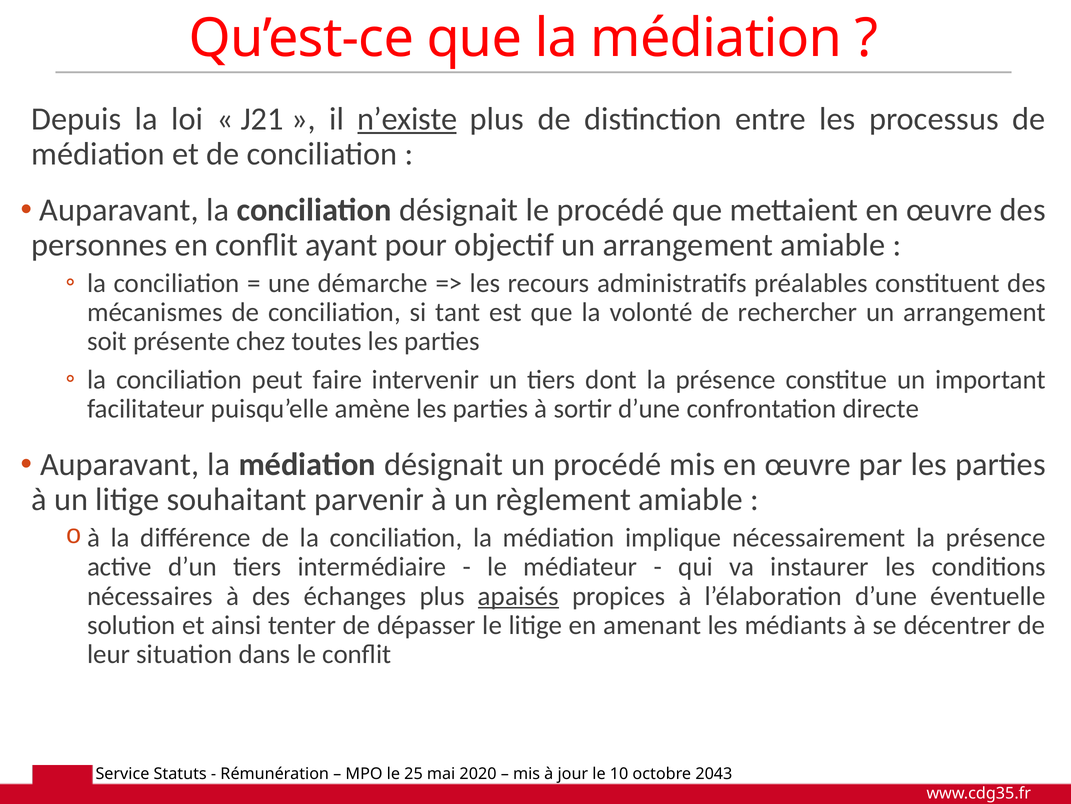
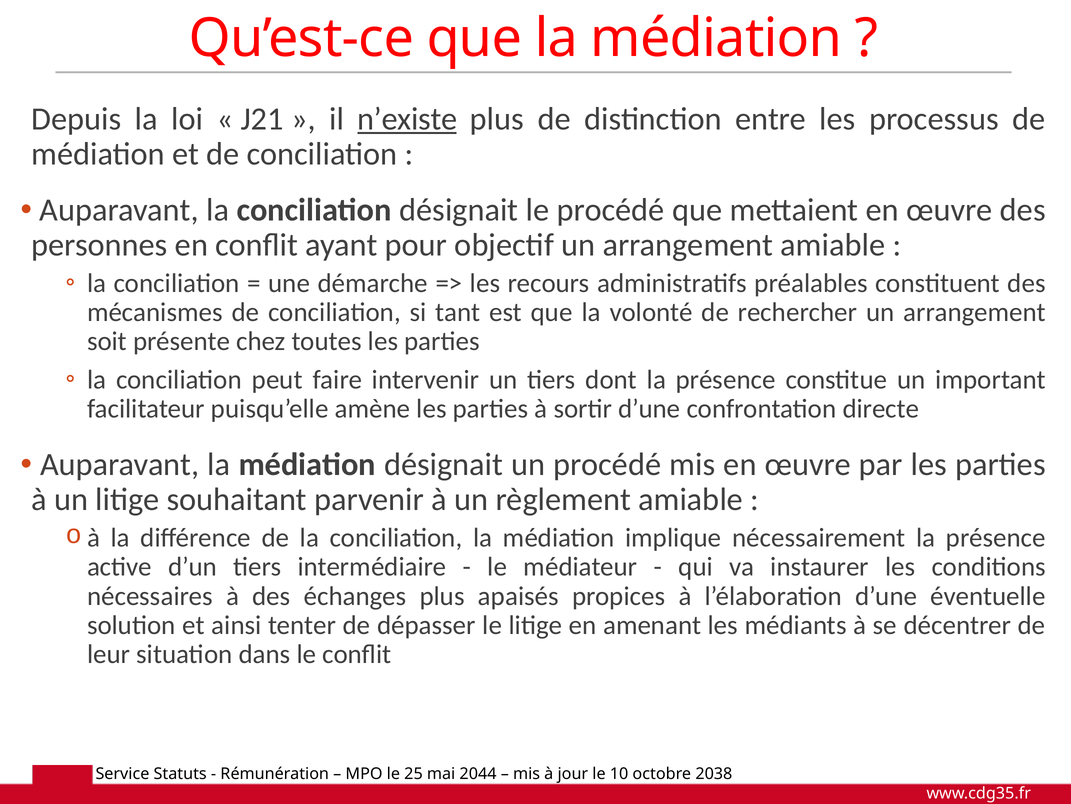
apaisés underline: present -> none (518, 596)
2020: 2020 -> 2044 (478, 773)
2043: 2043 -> 2038 (714, 773)
